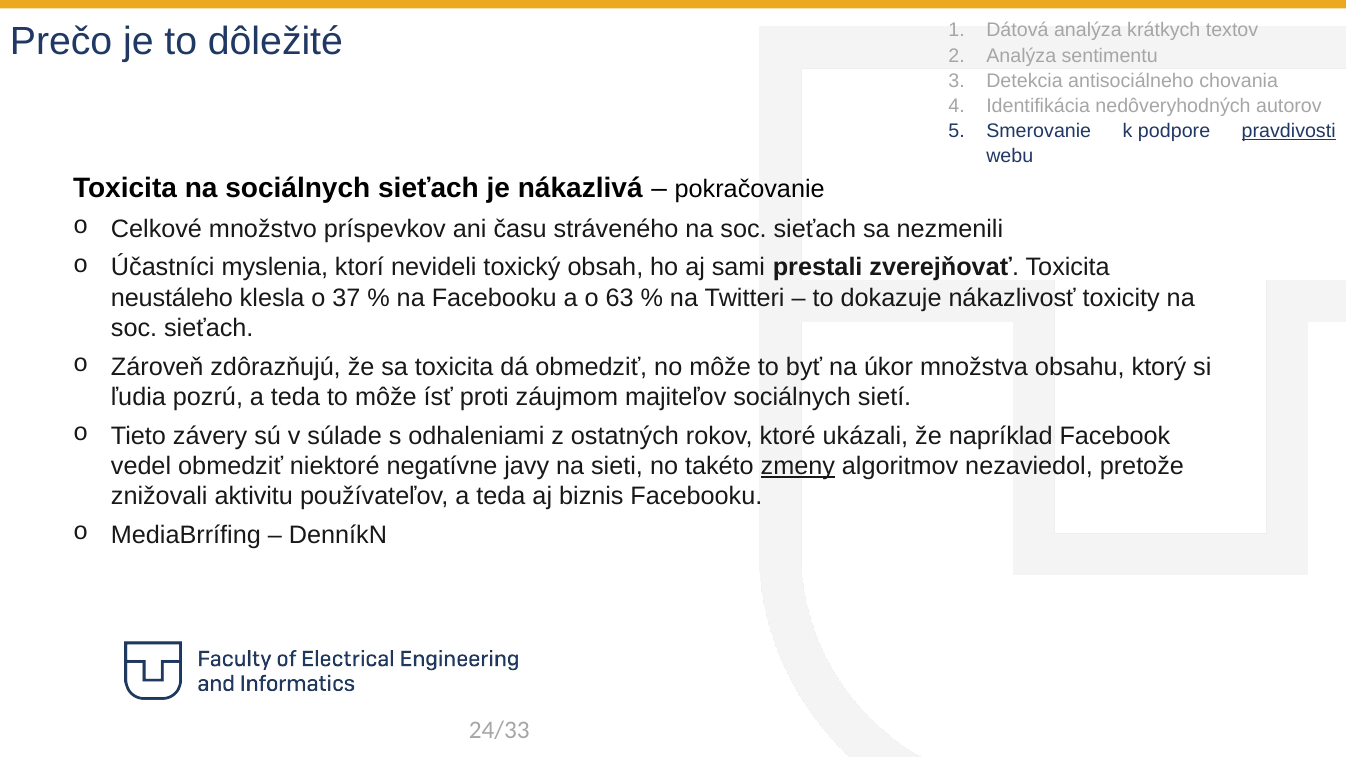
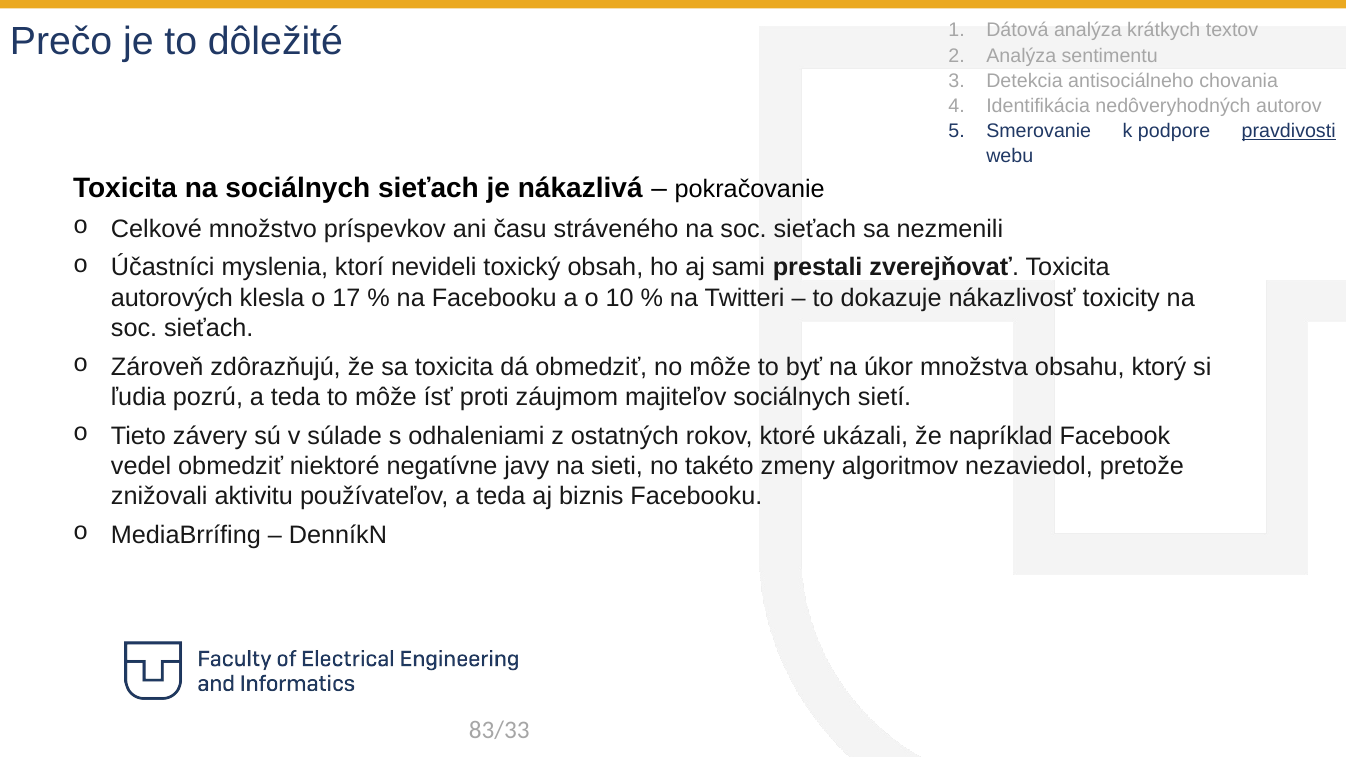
neustáleho: neustáleho -> autorových (172, 298)
o 37: 37 -> 17 (346, 298)
63: 63 -> 10 (620, 298)
zmeny underline: present -> none (798, 466)
24/33: 24/33 -> 83/33 (499, 731)
